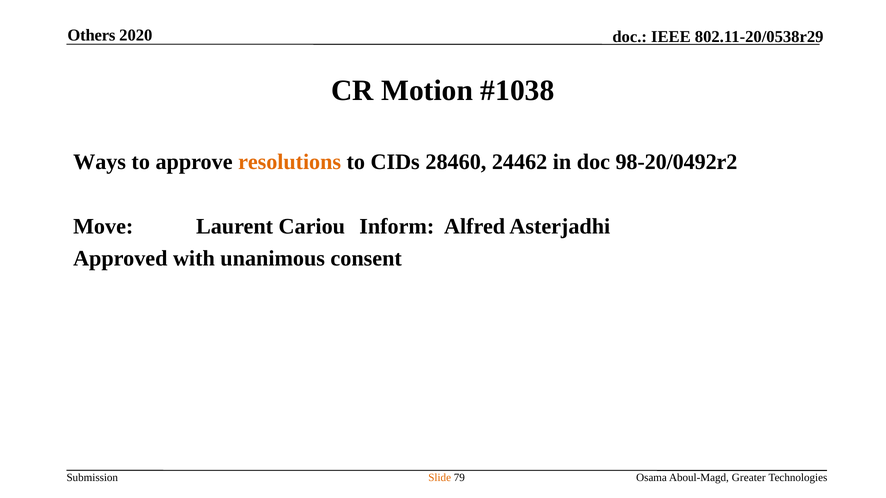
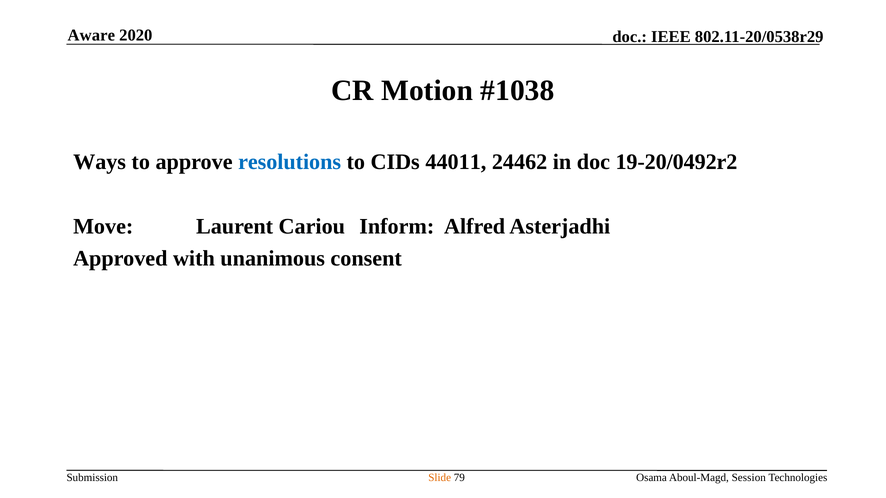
Others: Others -> Aware (91, 35)
resolutions colour: orange -> blue (290, 162)
28460: 28460 -> 44011 (456, 162)
98-20/0492r2: 98-20/0492r2 -> 19-20/0492r2 (676, 162)
Greater: Greater -> Session (749, 478)
